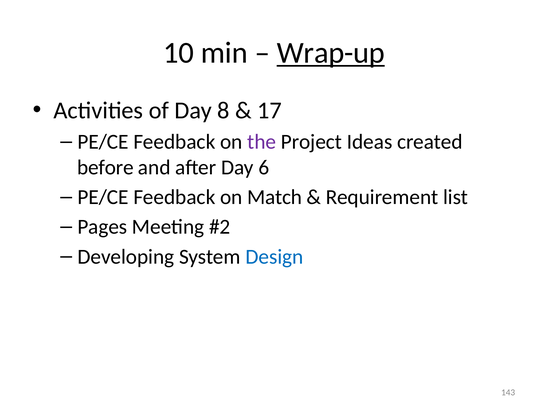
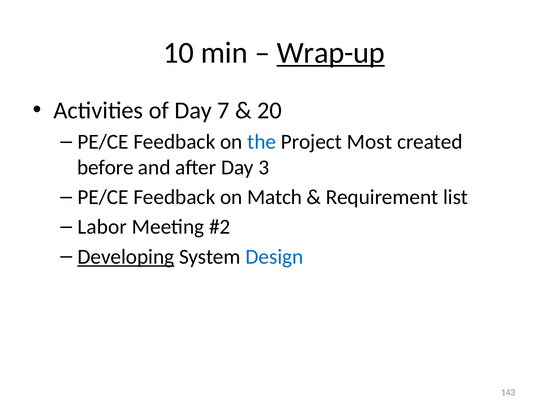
8: 8 -> 7 (223, 110)
17: 17 -> 20 (270, 110)
the colour: purple -> blue (262, 142)
Ideas: Ideas -> Most (370, 142)
6: 6 -> 3 (264, 167)
Pages: Pages -> Labor (102, 227)
Developing underline: none -> present (126, 257)
